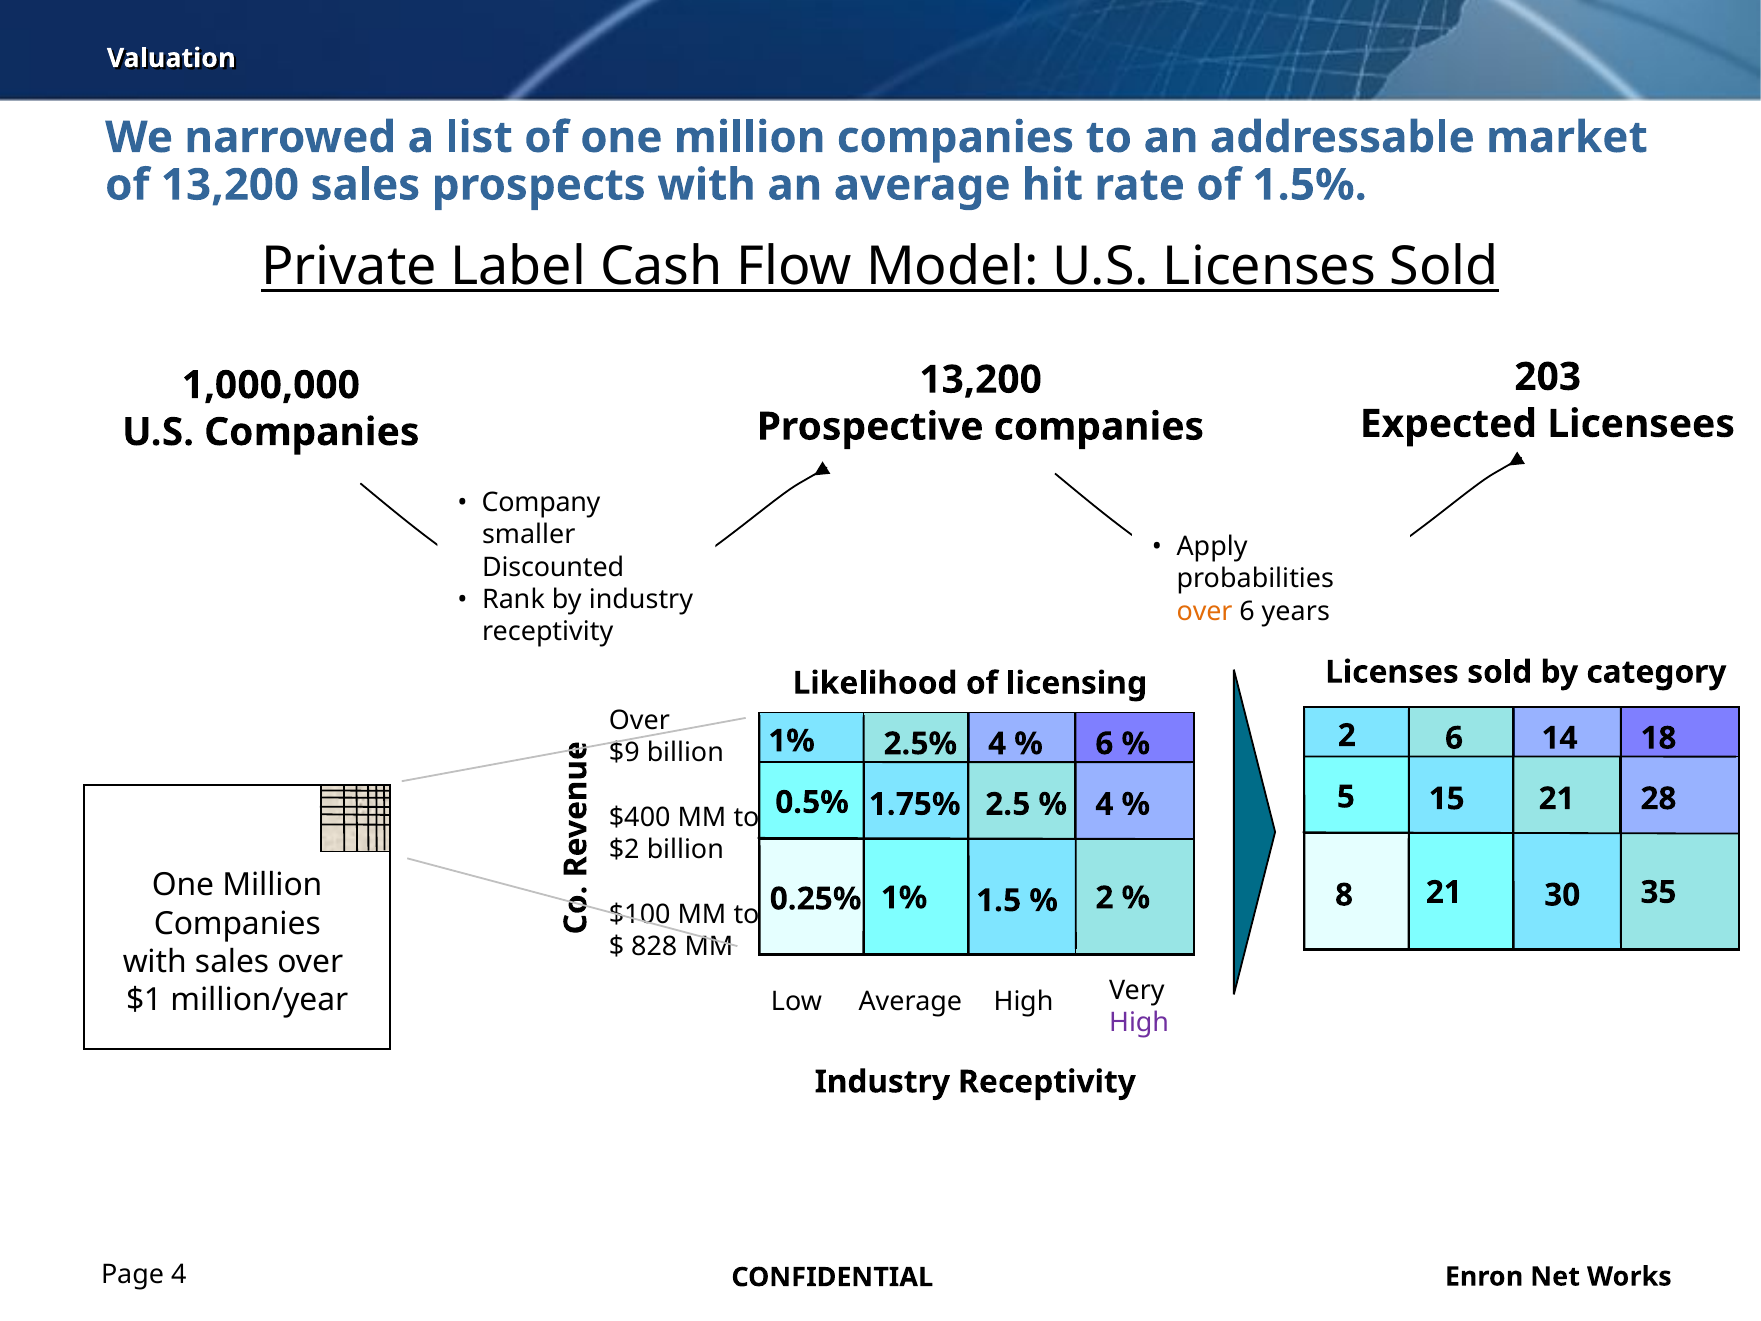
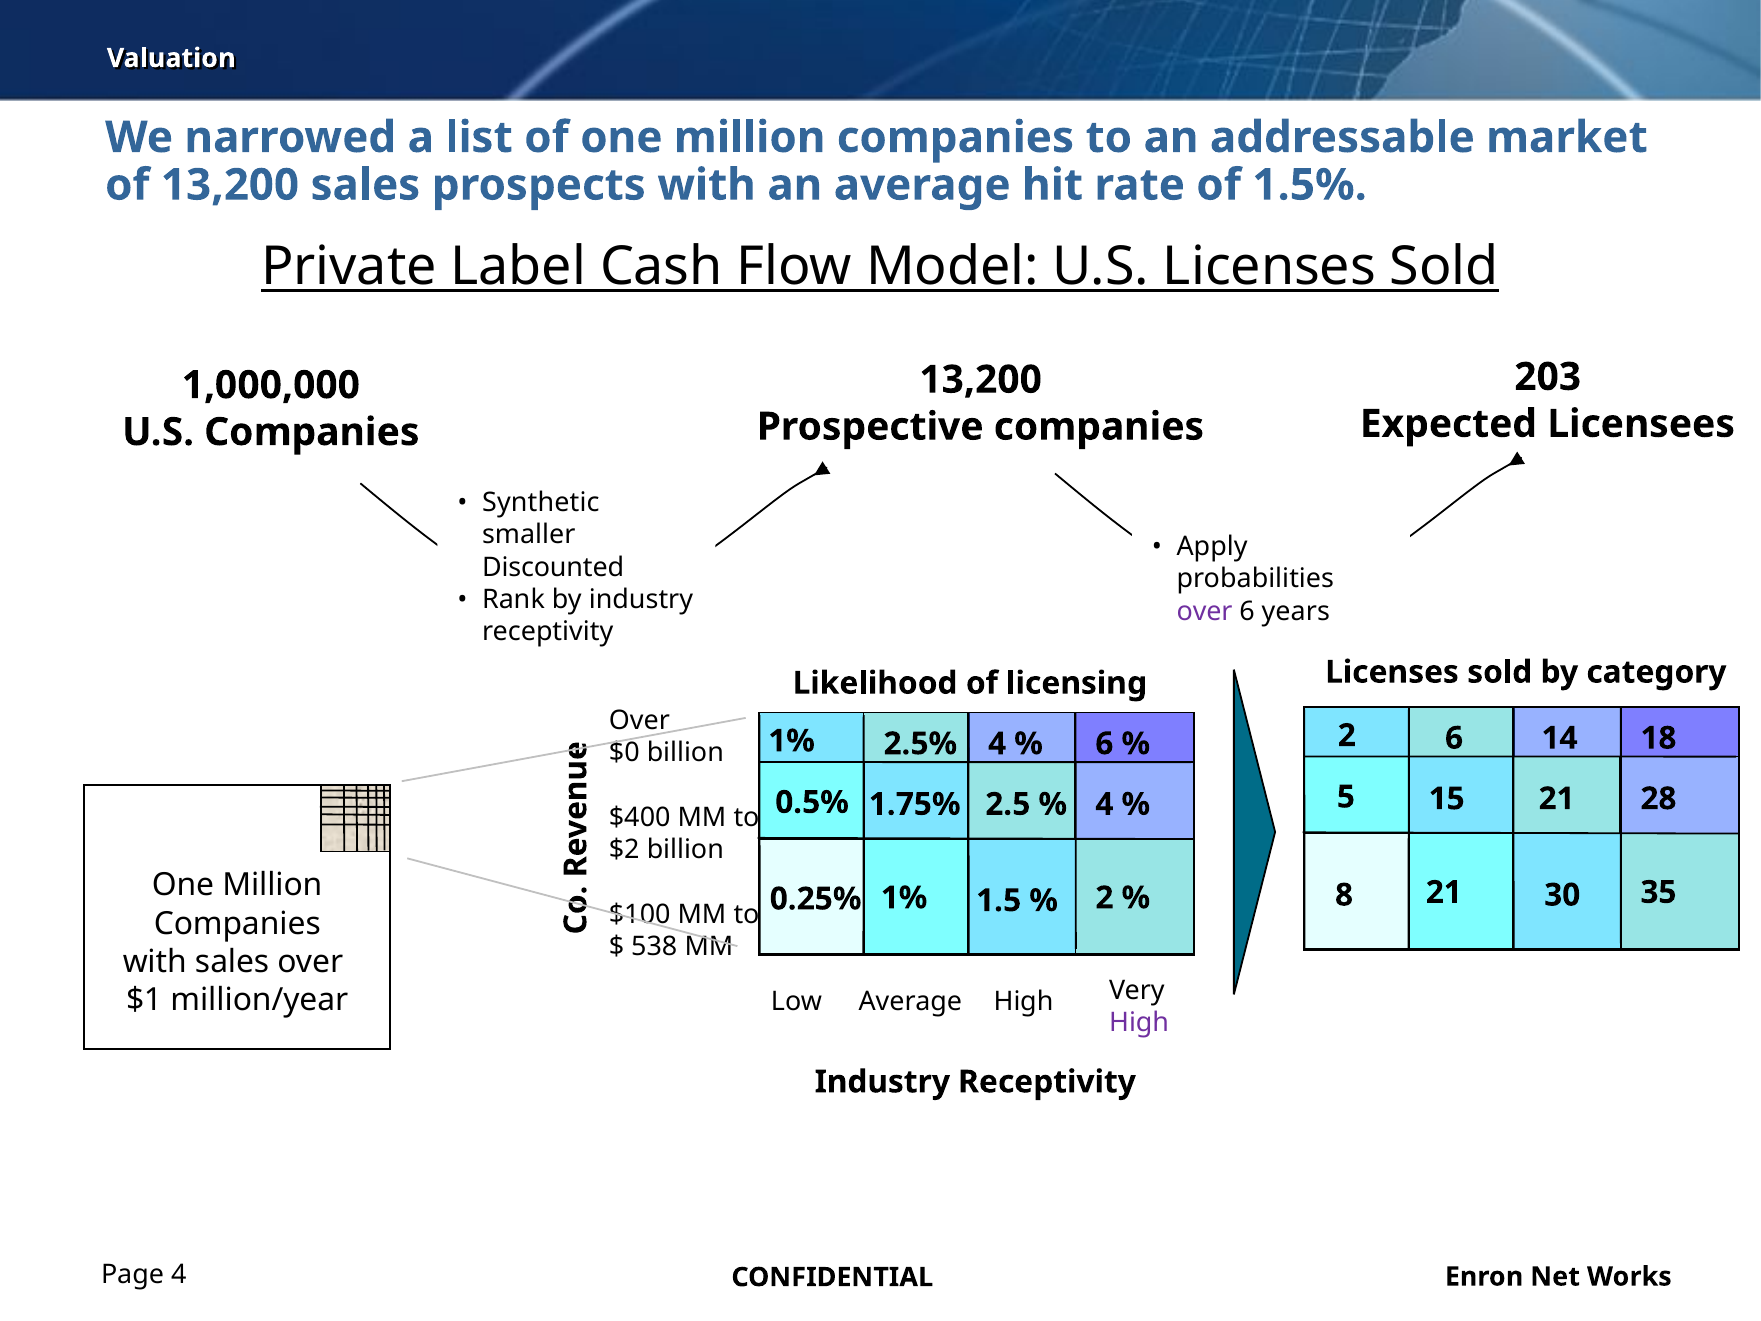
Company: Company -> Synthetic (541, 503)
over colour: orange -> purple (1205, 611)
$9: $9 -> $0 (624, 753)
828: 828 -> 538 (654, 947)
